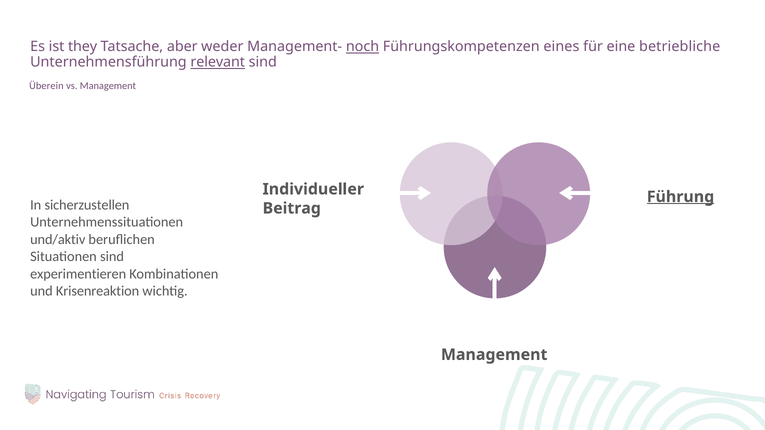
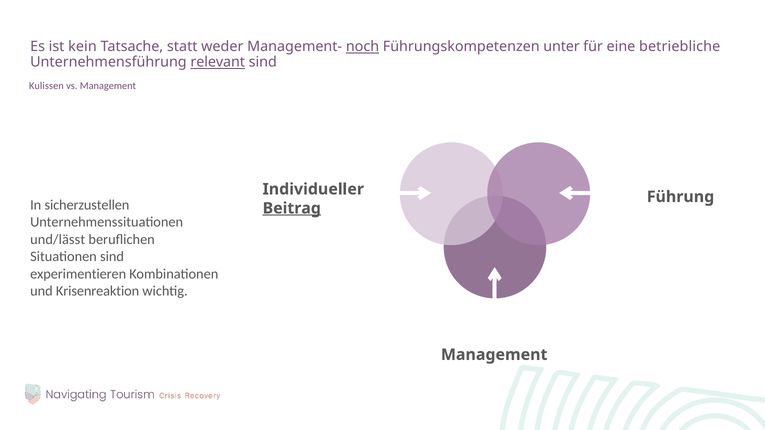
they: they -> kein (82, 47)
aber: aber -> statt (182, 47)
eines: eines -> unter (562, 47)
Überein: Überein -> Kulissen (46, 86)
Führung underline: present -> none (681, 197)
Beitrag underline: none -> present (292, 208)
und/aktiv: und/aktiv -> und/lässt (58, 240)
